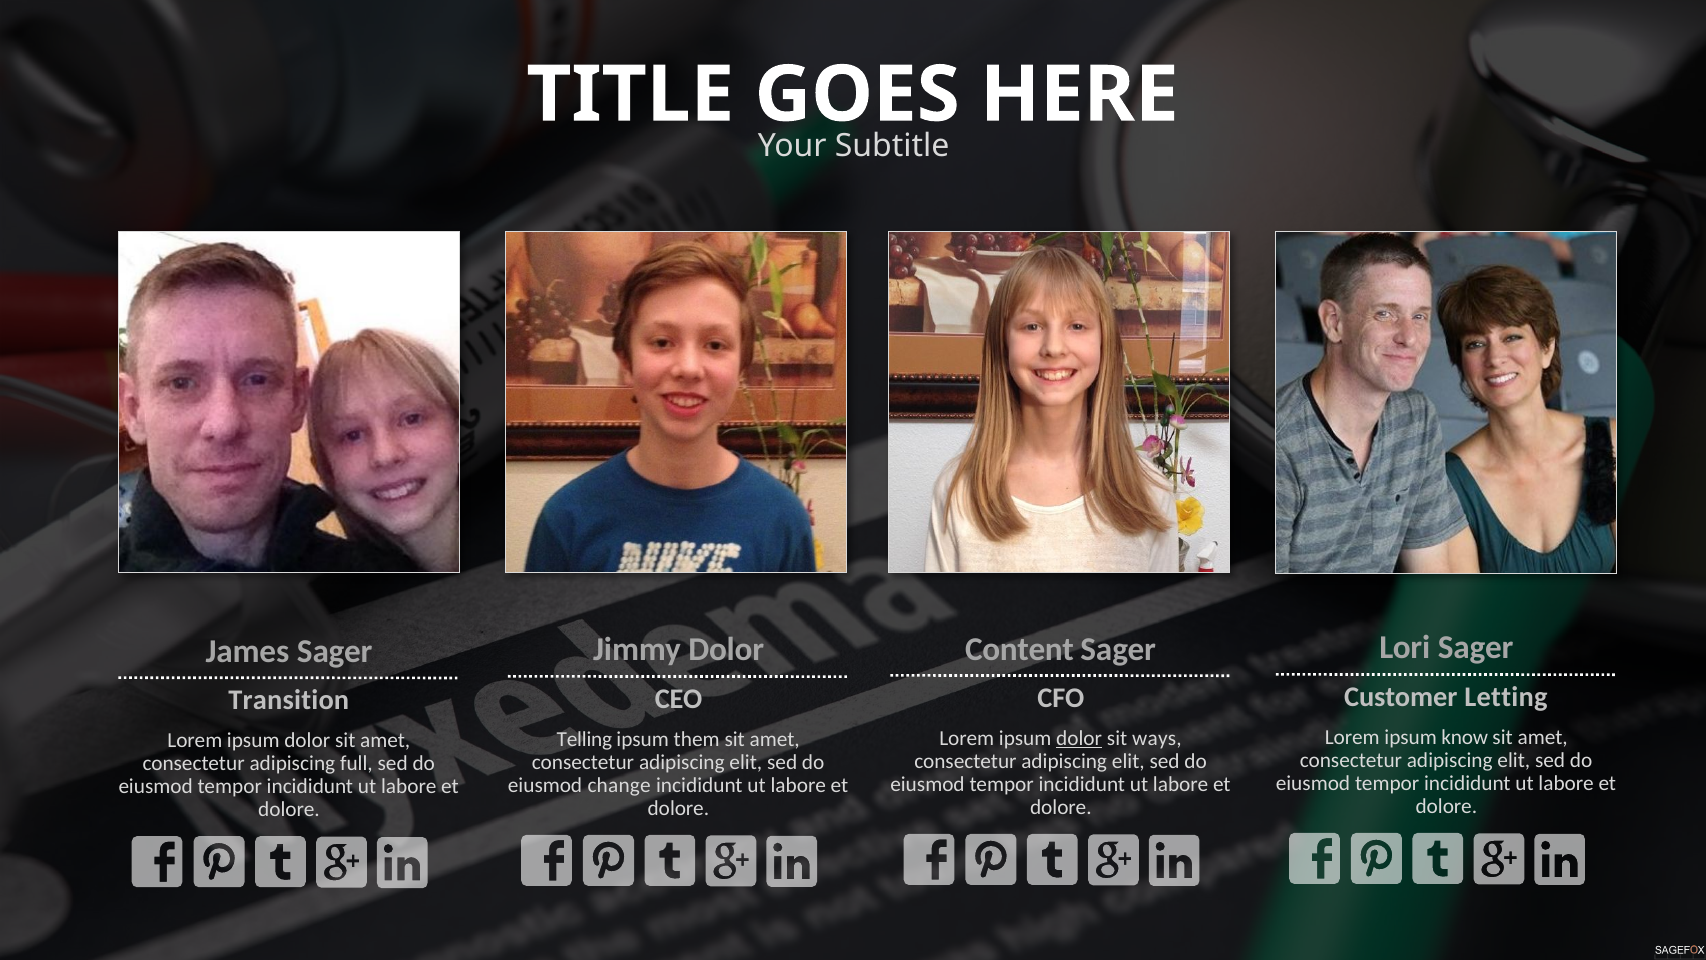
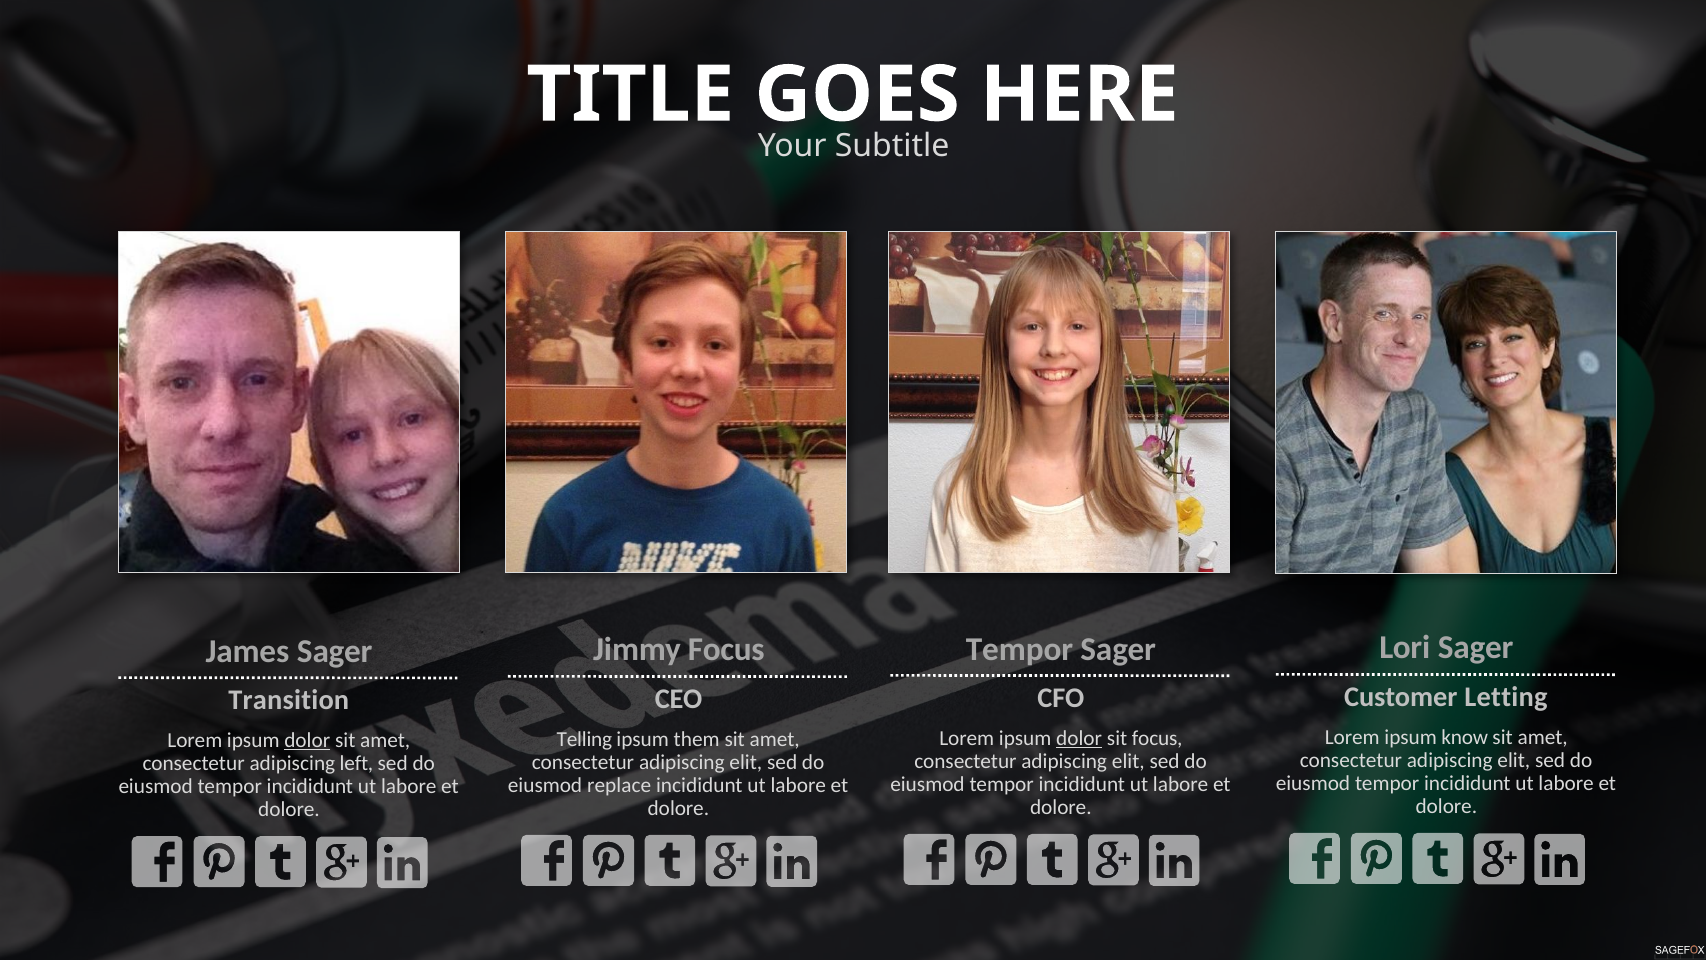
Content: Content -> Tempor (1019, 649)
Jimmy Dolor: Dolor -> Focus (726, 650)
sit ways: ways -> focus (1157, 738)
dolor underline: none -> present (307, 740)
full: full -> left (357, 763)
change: change -> replace (619, 785)
